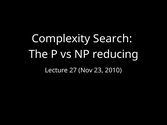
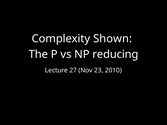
Search: Search -> Shown (113, 39)
